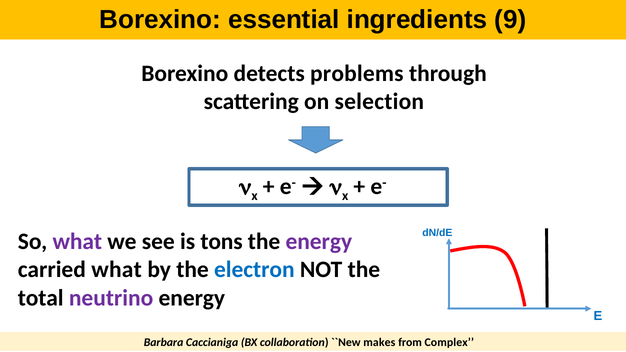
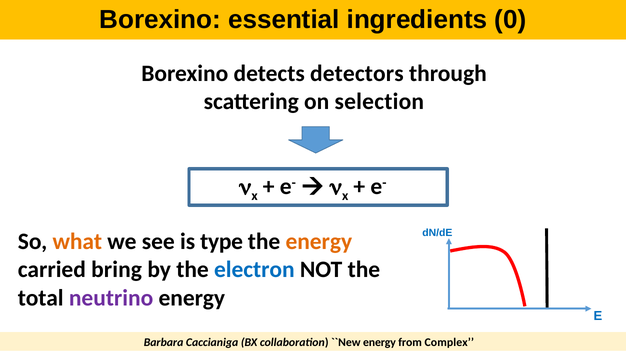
9: 9 -> 0 (510, 19)
problems: problems -> detectors (357, 73)
what colour: purple -> orange (77, 242)
tons: tons -> type (222, 242)
energy colour: purple -> orange (319, 242)
carried what: what -> bring (117, 270)
makes: makes -> energy (379, 342)
